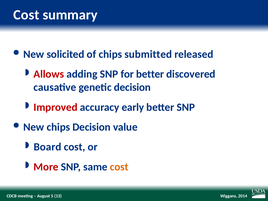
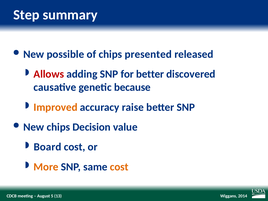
Cost: Cost -> Step (26, 15)
solicited: solicited -> possible (65, 54)
submitted: submitted -> presented (148, 54)
genetic decision: decision -> because (132, 87)
Improved colour: red -> orange (56, 107)
early: early -> raise (133, 107)
More colour: red -> orange (46, 167)
